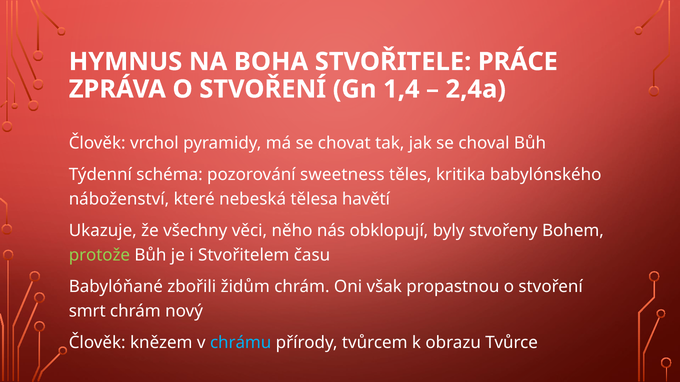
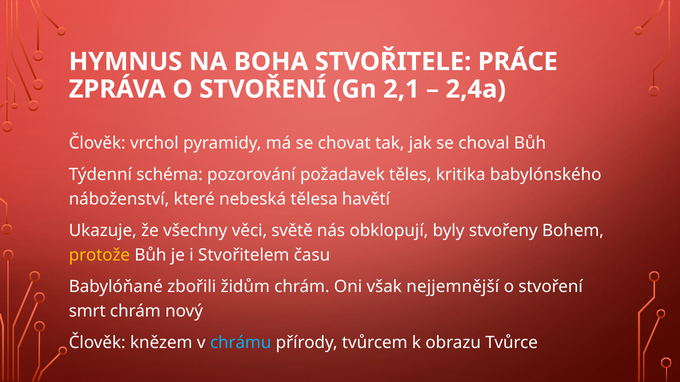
1,4: 1,4 -> 2,1 (401, 89)
sweetness: sweetness -> požadavek (342, 175)
něho: něho -> světě (292, 231)
protože colour: light green -> yellow (99, 256)
propastnou: propastnou -> nejjemnější (453, 287)
